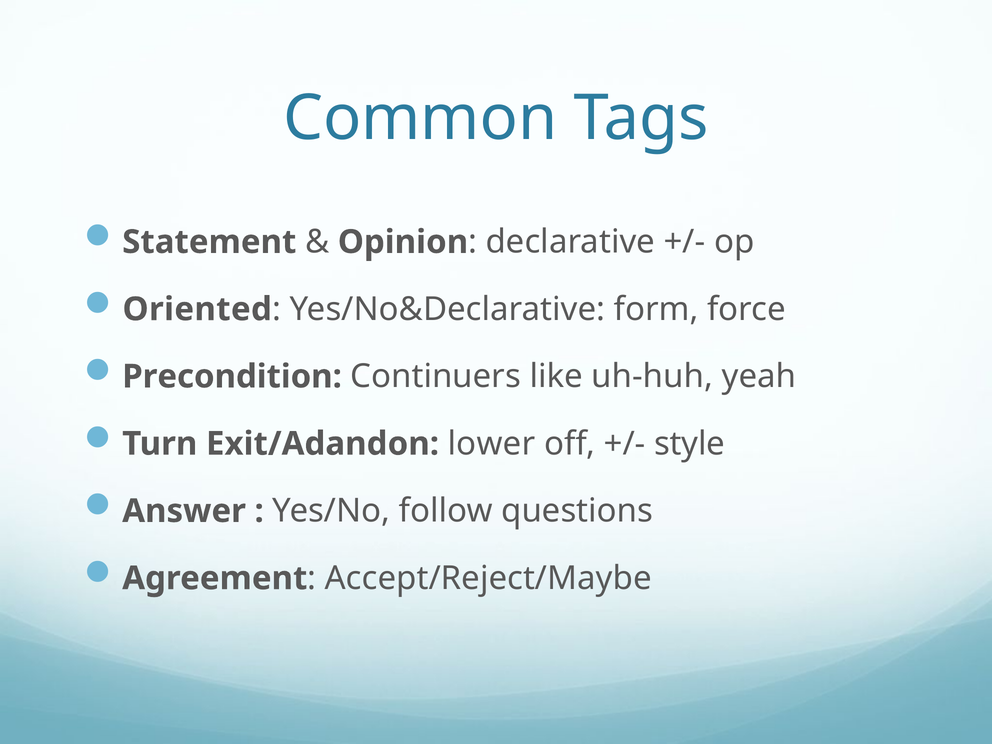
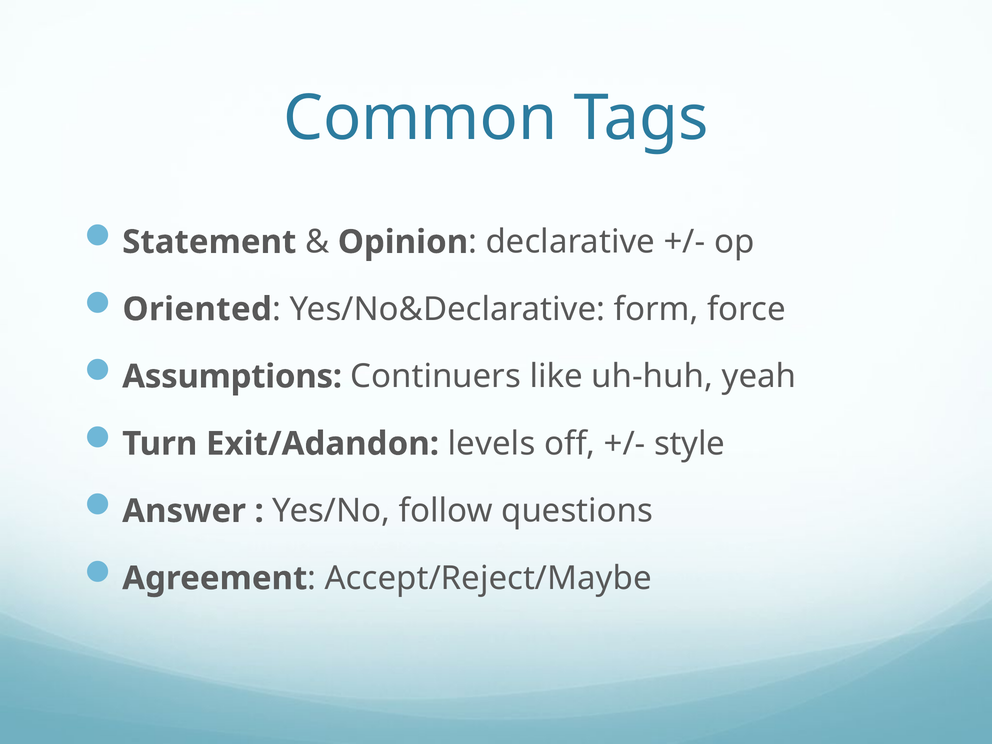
Precondition: Precondition -> Assumptions (232, 377)
lower: lower -> levels (492, 444)
